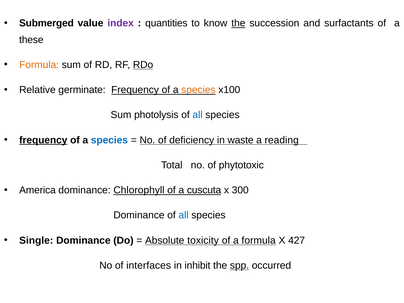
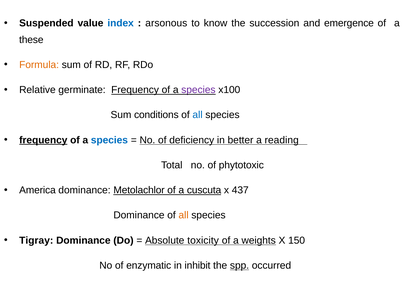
Submerged: Submerged -> Suspended (46, 23)
index colour: purple -> blue (121, 23)
quantities: quantities -> arsonous (166, 23)
the underline: present -> none (238, 23)
surfactants: surfactants -> emergence (349, 23)
RDo underline: present -> none (143, 65)
species colour: orange -> purple (198, 90)
photolysis: photolysis -> conditions (156, 115)
waste: waste -> better (241, 140)
Chlorophyll: Chlorophyll -> Metolachlor (139, 190)
300: 300 -> 437 (240, 190)
all colour: blue -> orange (184, 215)
Single: Single -> Tigray (36, 240)
a formula: formula -> weights (259, 240)
427: 427 -> 150 (297, 240)
interfaces: interfaces -> enzymatic (149, 265)
